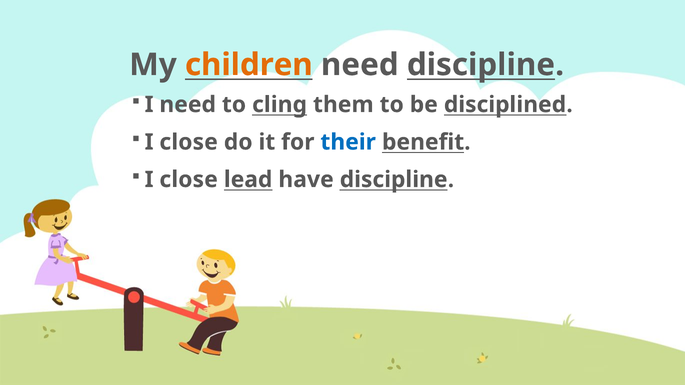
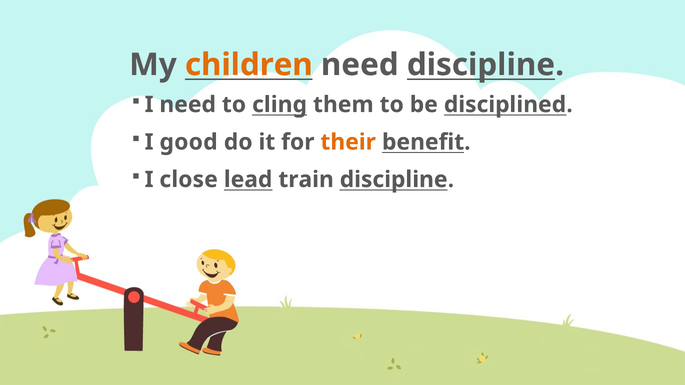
close: close -> good (189, 142)
their colour: blue -> orange (348, 142)
have: have -> train (306, 180)
